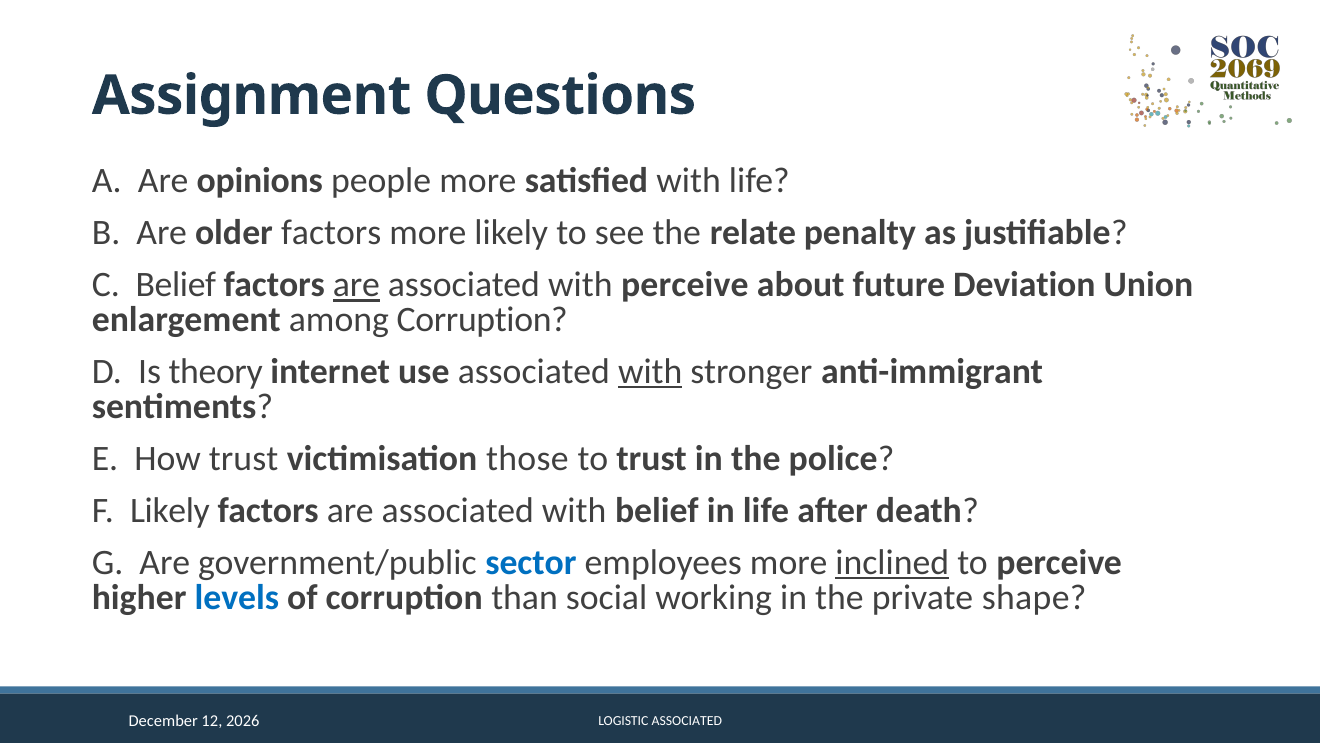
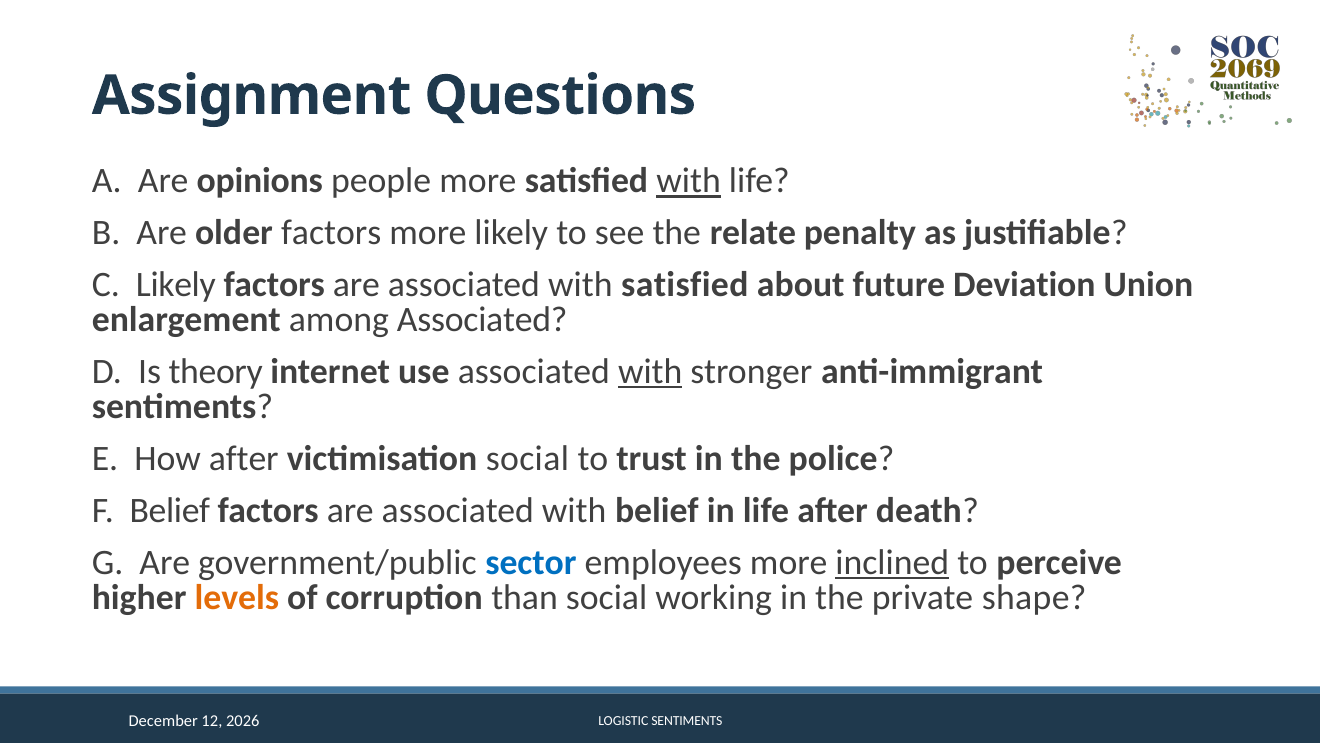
with underline: none -> present (689, 181)
C Belief: Belief -> Likely (176, 285)
are underline: present -> none (356, 285)
with perceive: perceive -> satisfied (685, 285)
among Corruption: Corruption -> Associated (482, 320)
How trust: trust -> after (244, 458)
victimisation those: those -> social (527, 458)
F Likely: Likely -> Belief (170, 510)
levels colour: blue -> orange (237, 597)
LOGISTIC ASSOCIATED: ASSOCIATED -> SENTIMENTS (687, 720)
